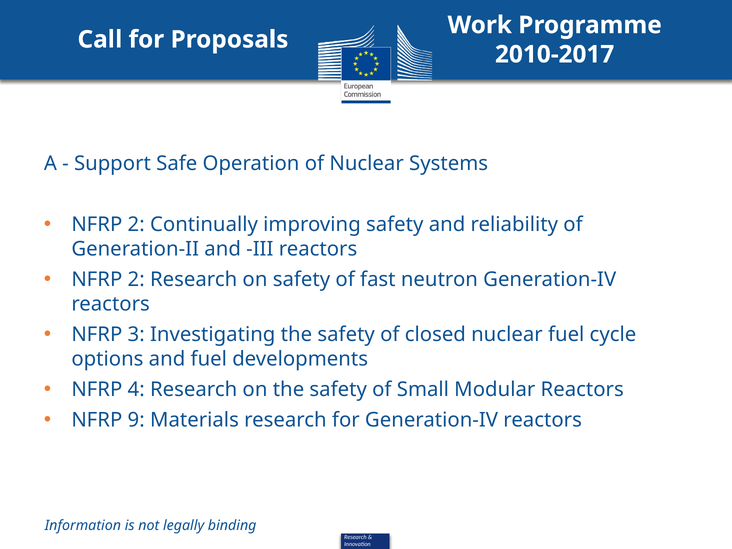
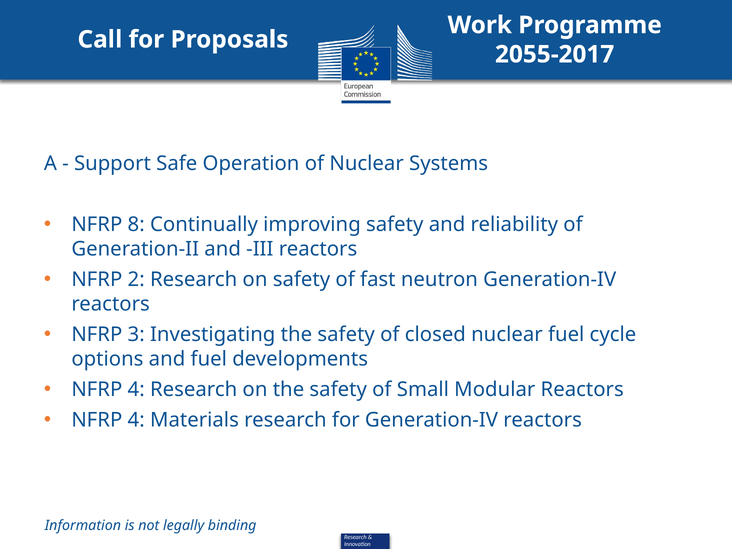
2010-2017: 2010-2017 -> 2055-2017 (555, 54)
2: 2 -> 8 (136, 225)
9: 9 -> 4 (136, 420)
